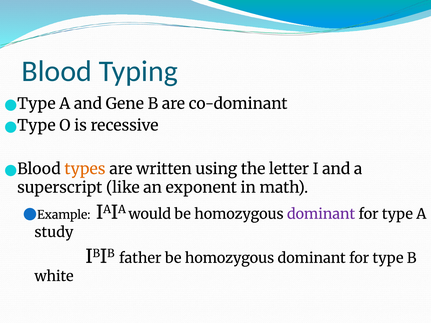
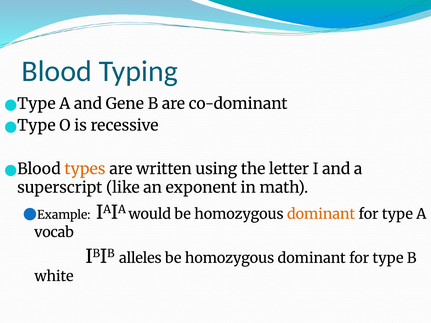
dominant colour: purple -> orange (321, 214)
study: study -> vocab (54, 232)
father: father -> alleles (140, 258)
